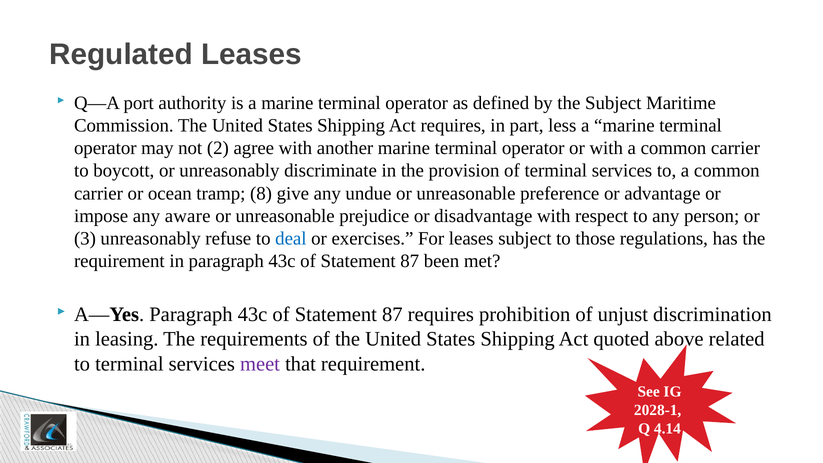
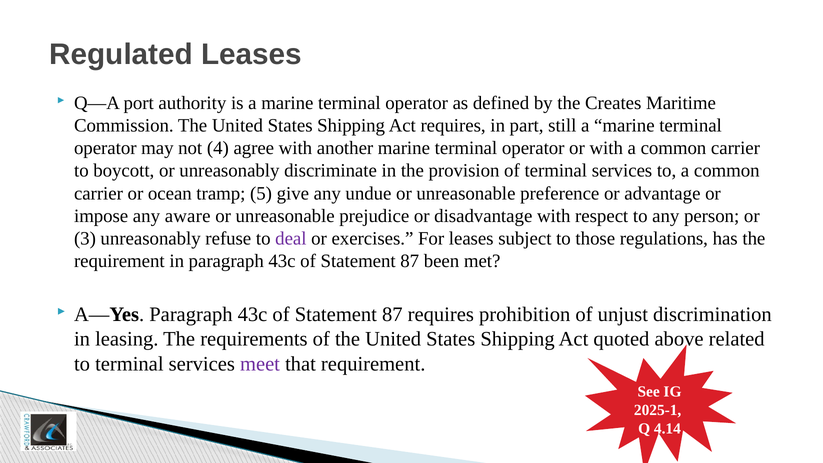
the Subject: Subject -> Creates (613, 103)
less: less -> still (562, 126)
2: 2 -> 4 (218, 148)
8: 8 -> 5 (261, 193)
deal colour: blue -> purple (291, 239)
2028-1: 2028-1 -> 2025-1 (658, 410)
